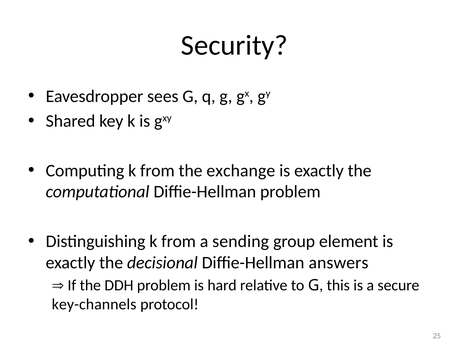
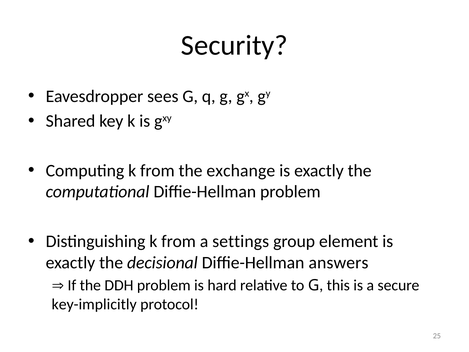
sending: sending -> settings (241, 241)
key-channels: key-channels -> key-implicitly (94, 304)
